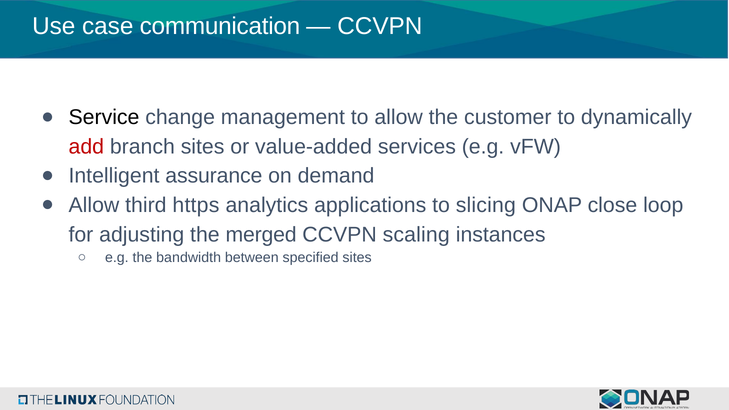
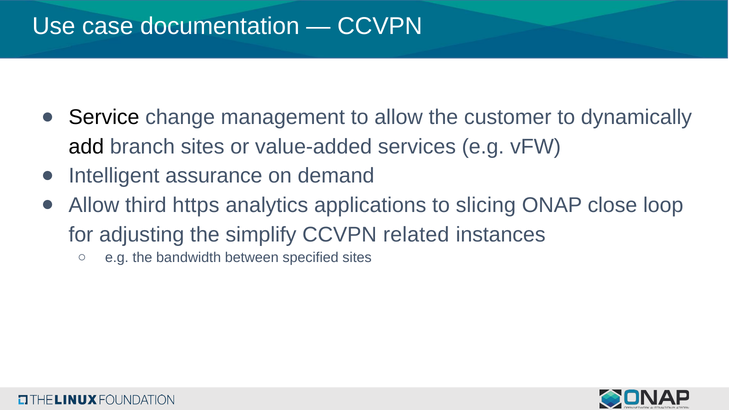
communication: communication -> documentation (220, 26)
add colour: red -> black (86, 147)
merged: merged -> simplify (261, 235)
scaling: scaling -> related (416, 235)
